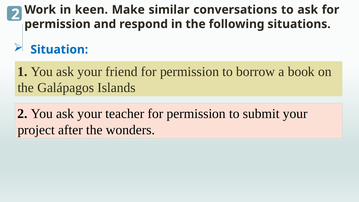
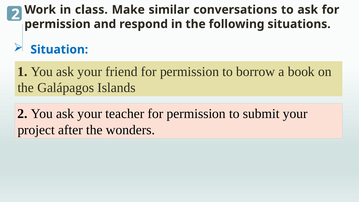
keen: keen -> class (91, 10)
